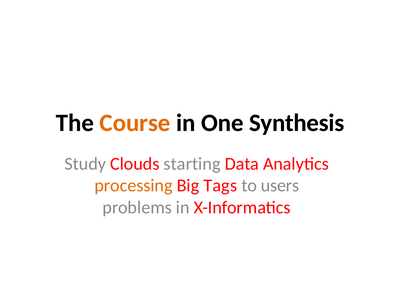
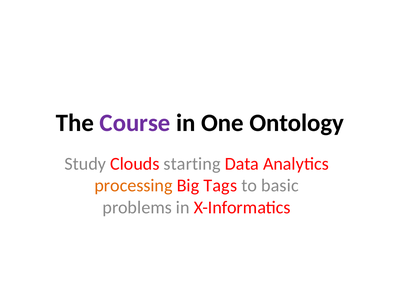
Course colour: orange -> purple (135, 123)
Synthesis: Synthesis -> Ontology (297, 123)
users: users -> basic (280, 185)
